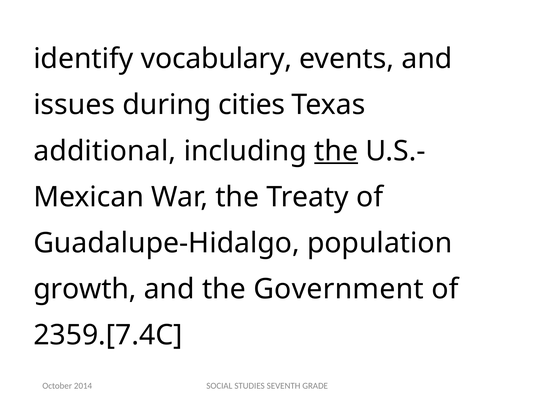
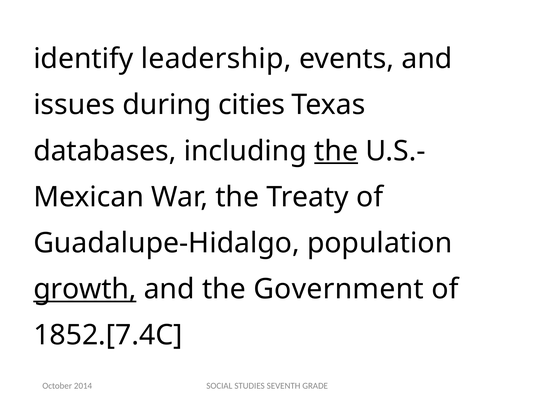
vocabulary: vocabulary -> leadership (216, 59)
additional: additional -> databases (105, 151)
growth underline: none -> present (85, 289)
2359.[7.4C: 2359.[7.4C -> 1852.[7.4C (108, 335)
